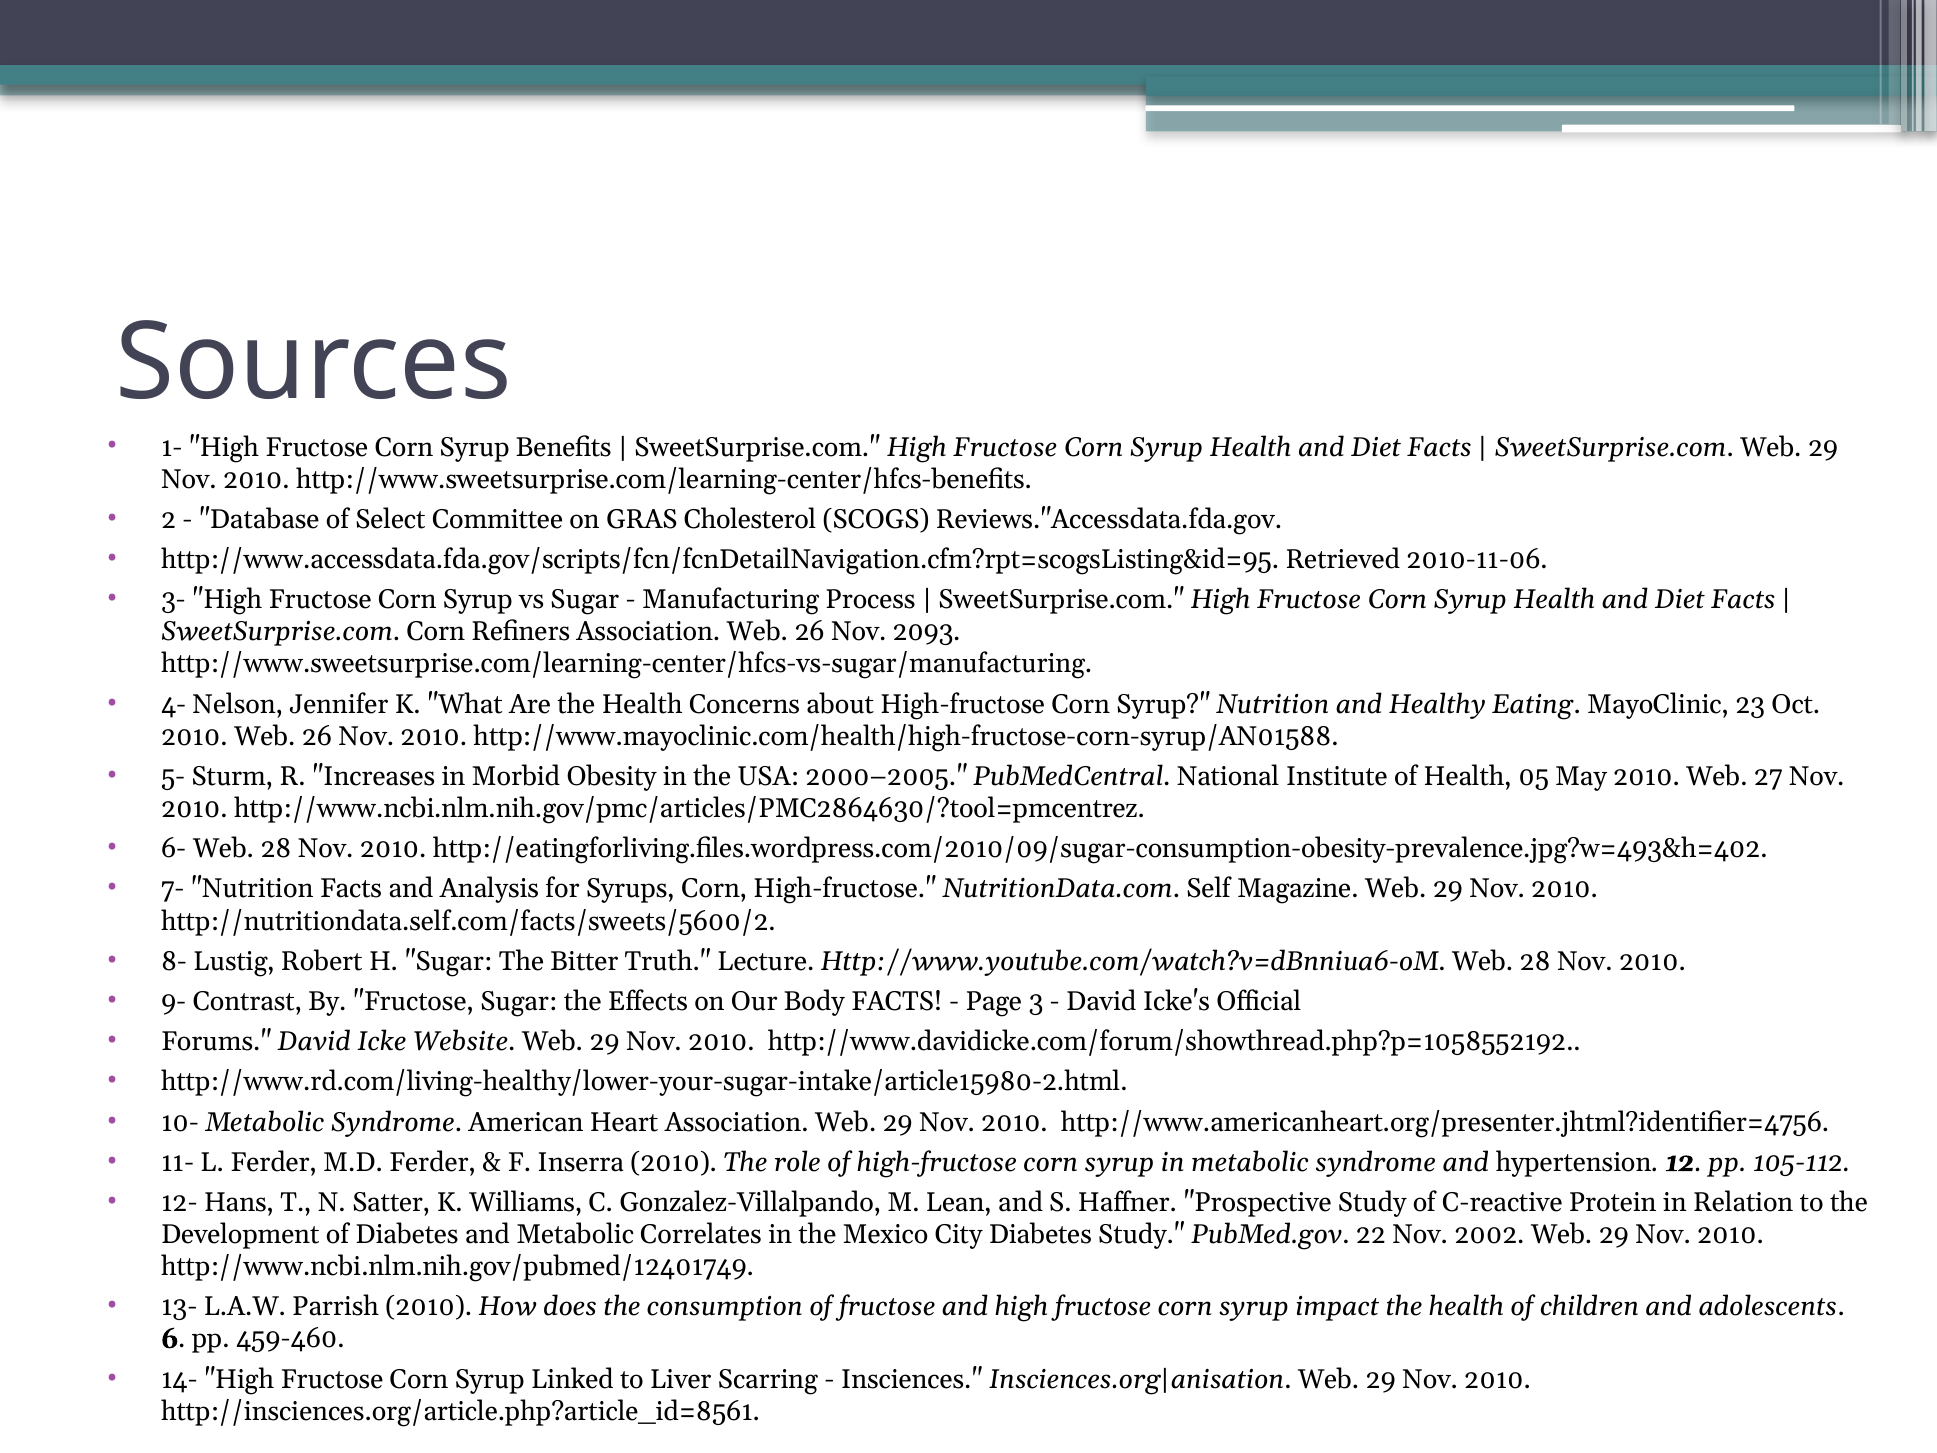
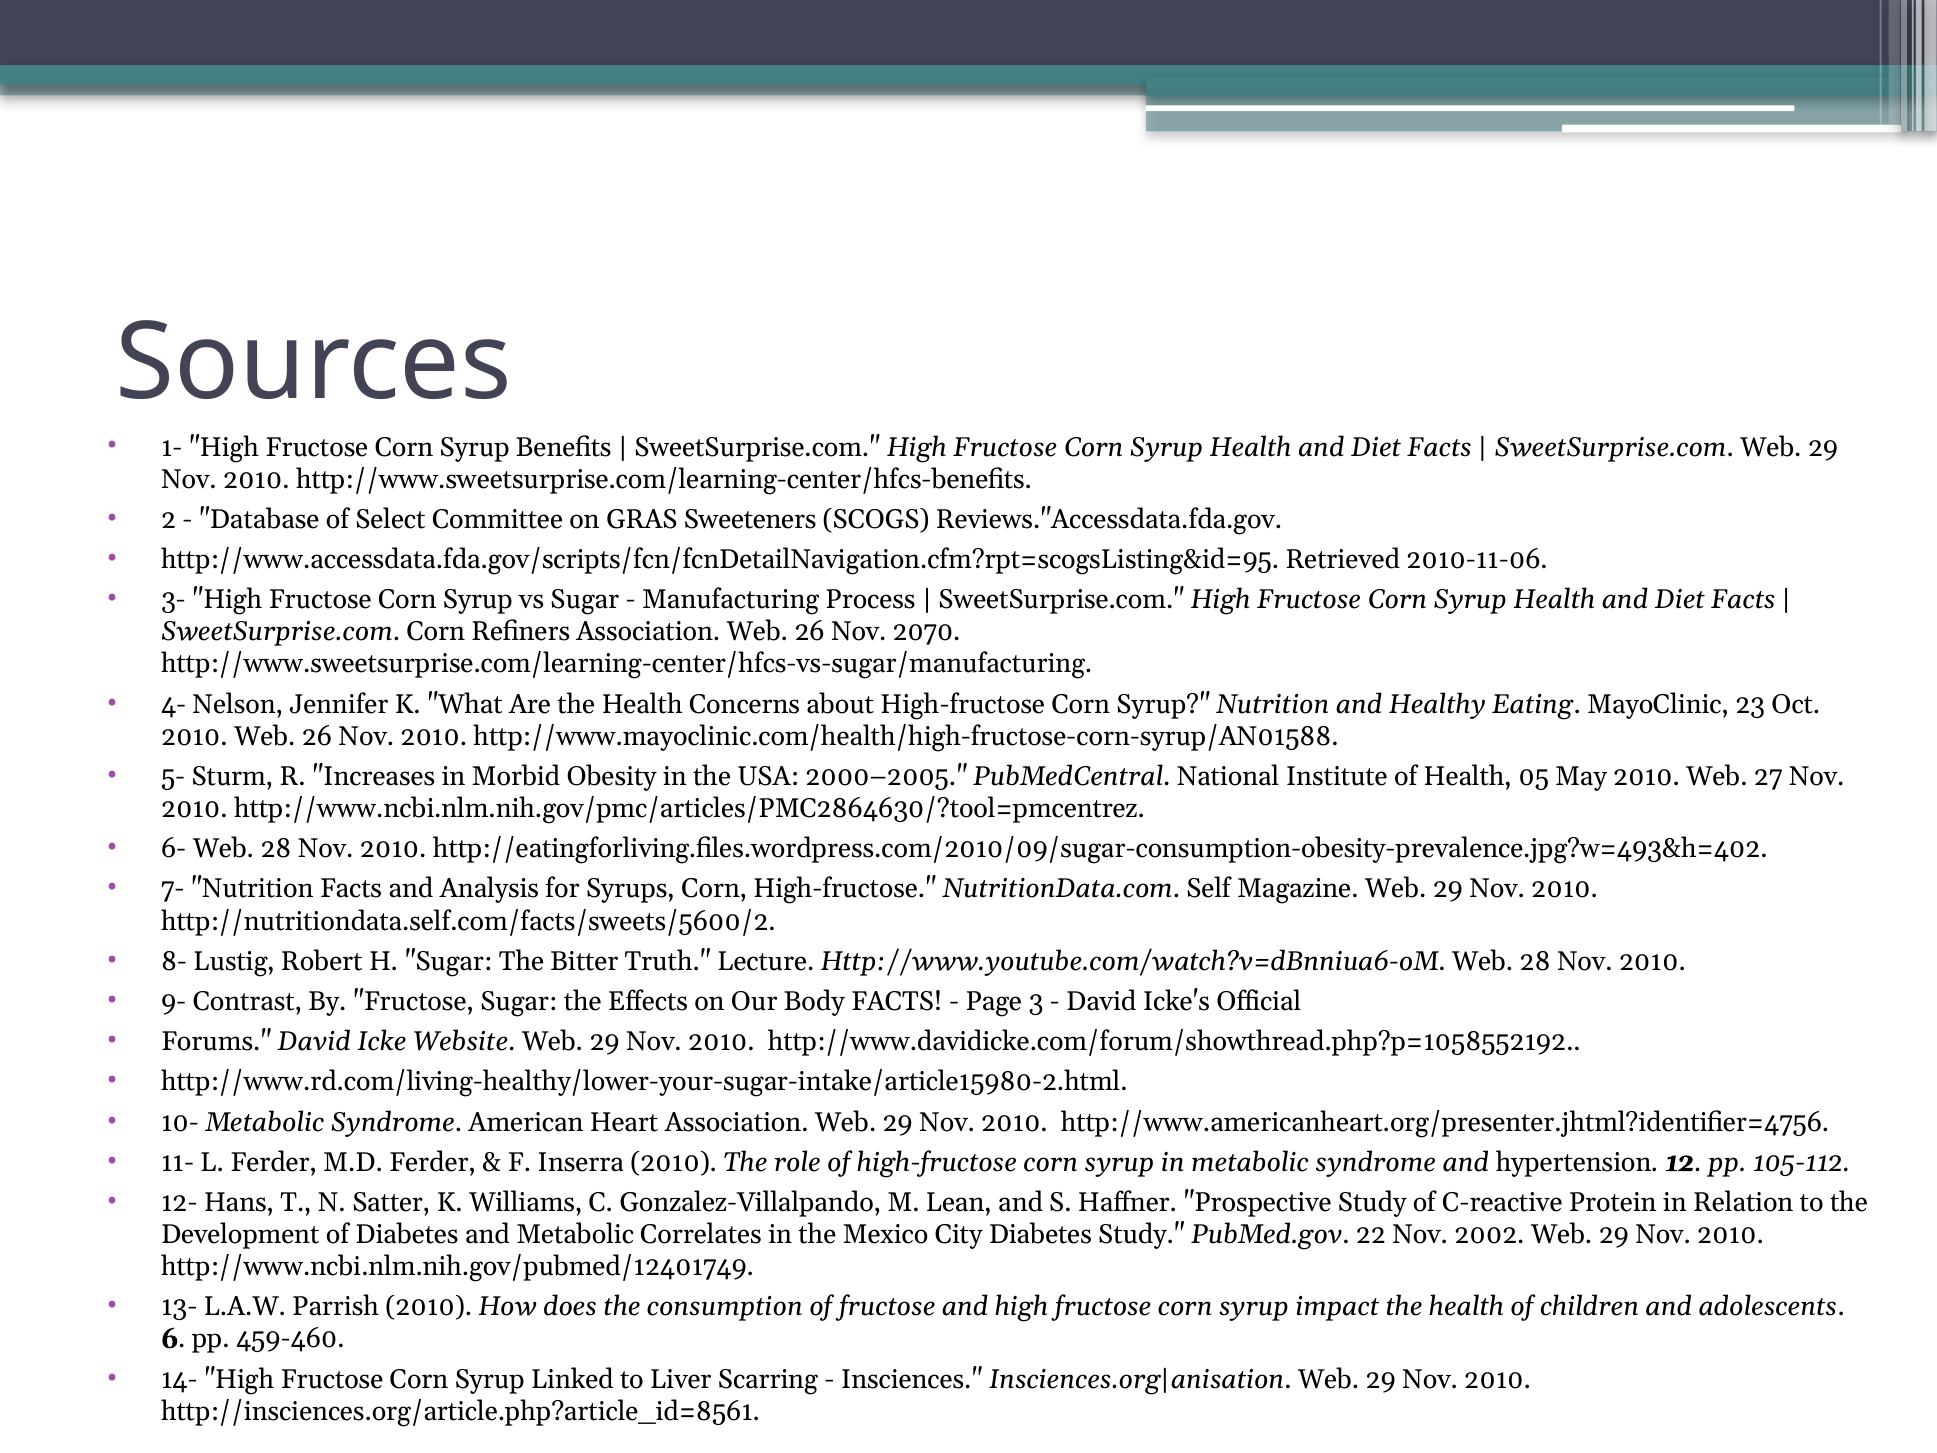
Cholesterol: Cholesterol -> Sweeteners (750, 519)
2093: 2093 -> 2070 (926, 632)
